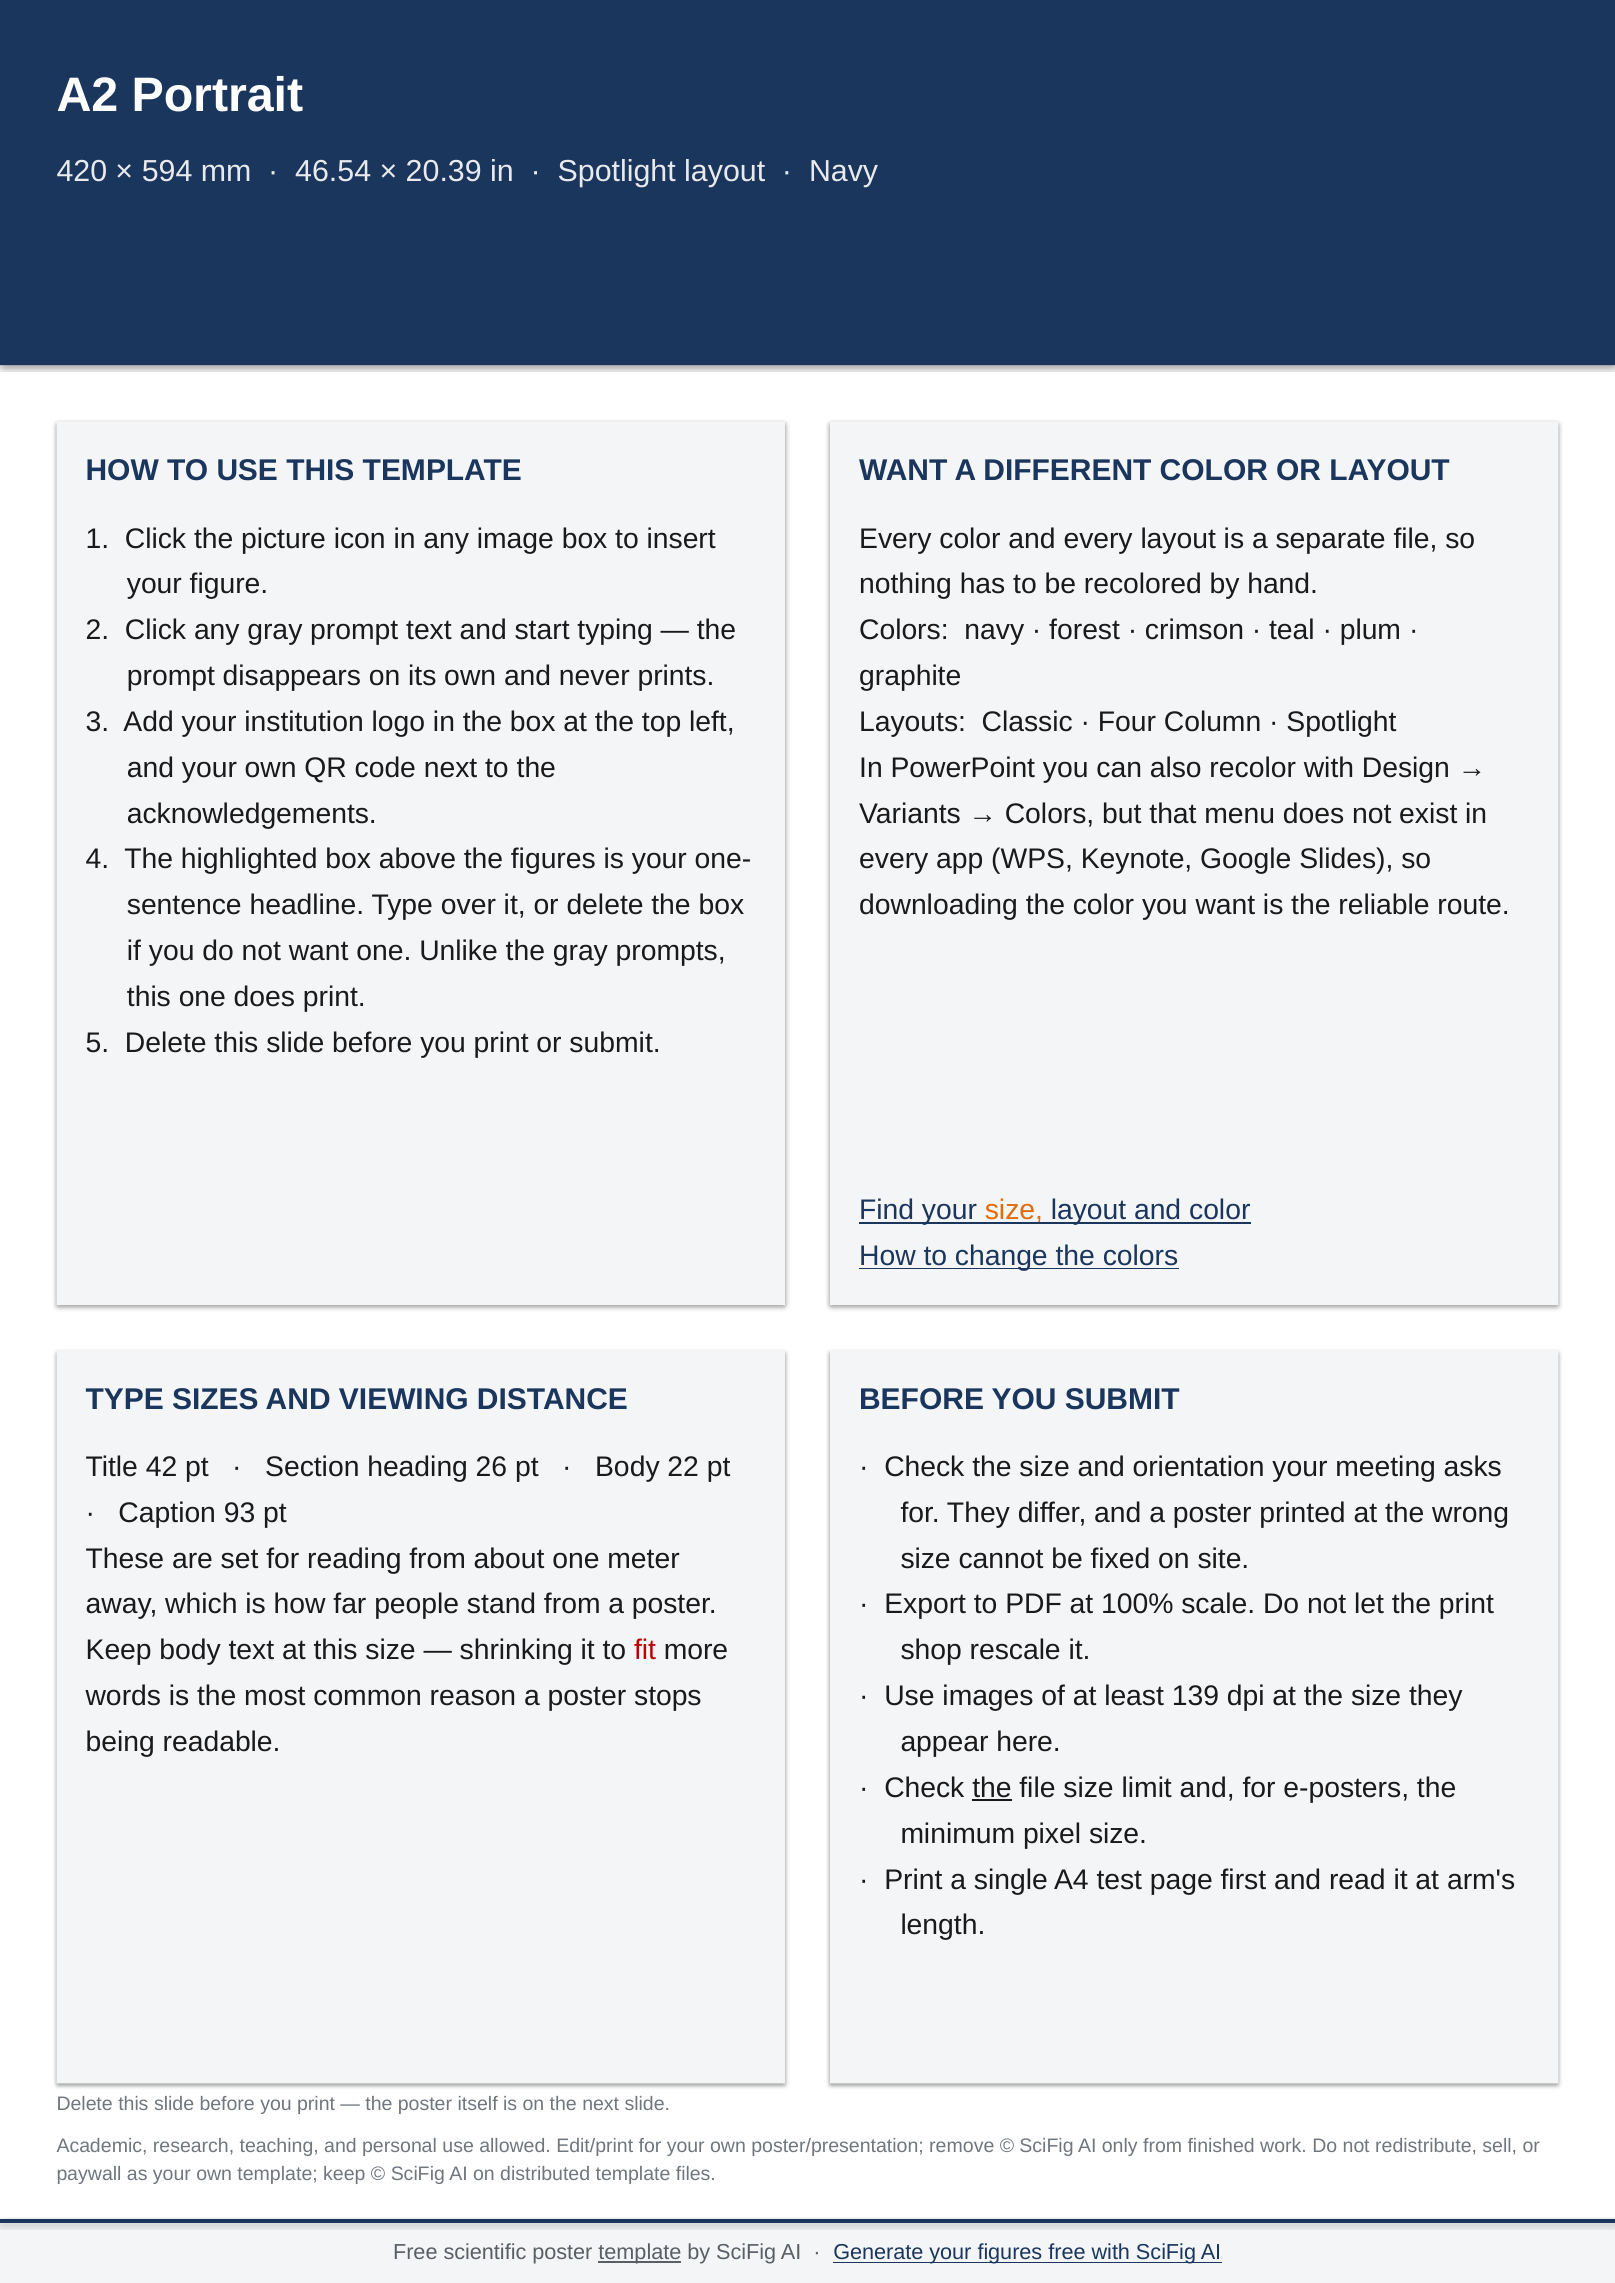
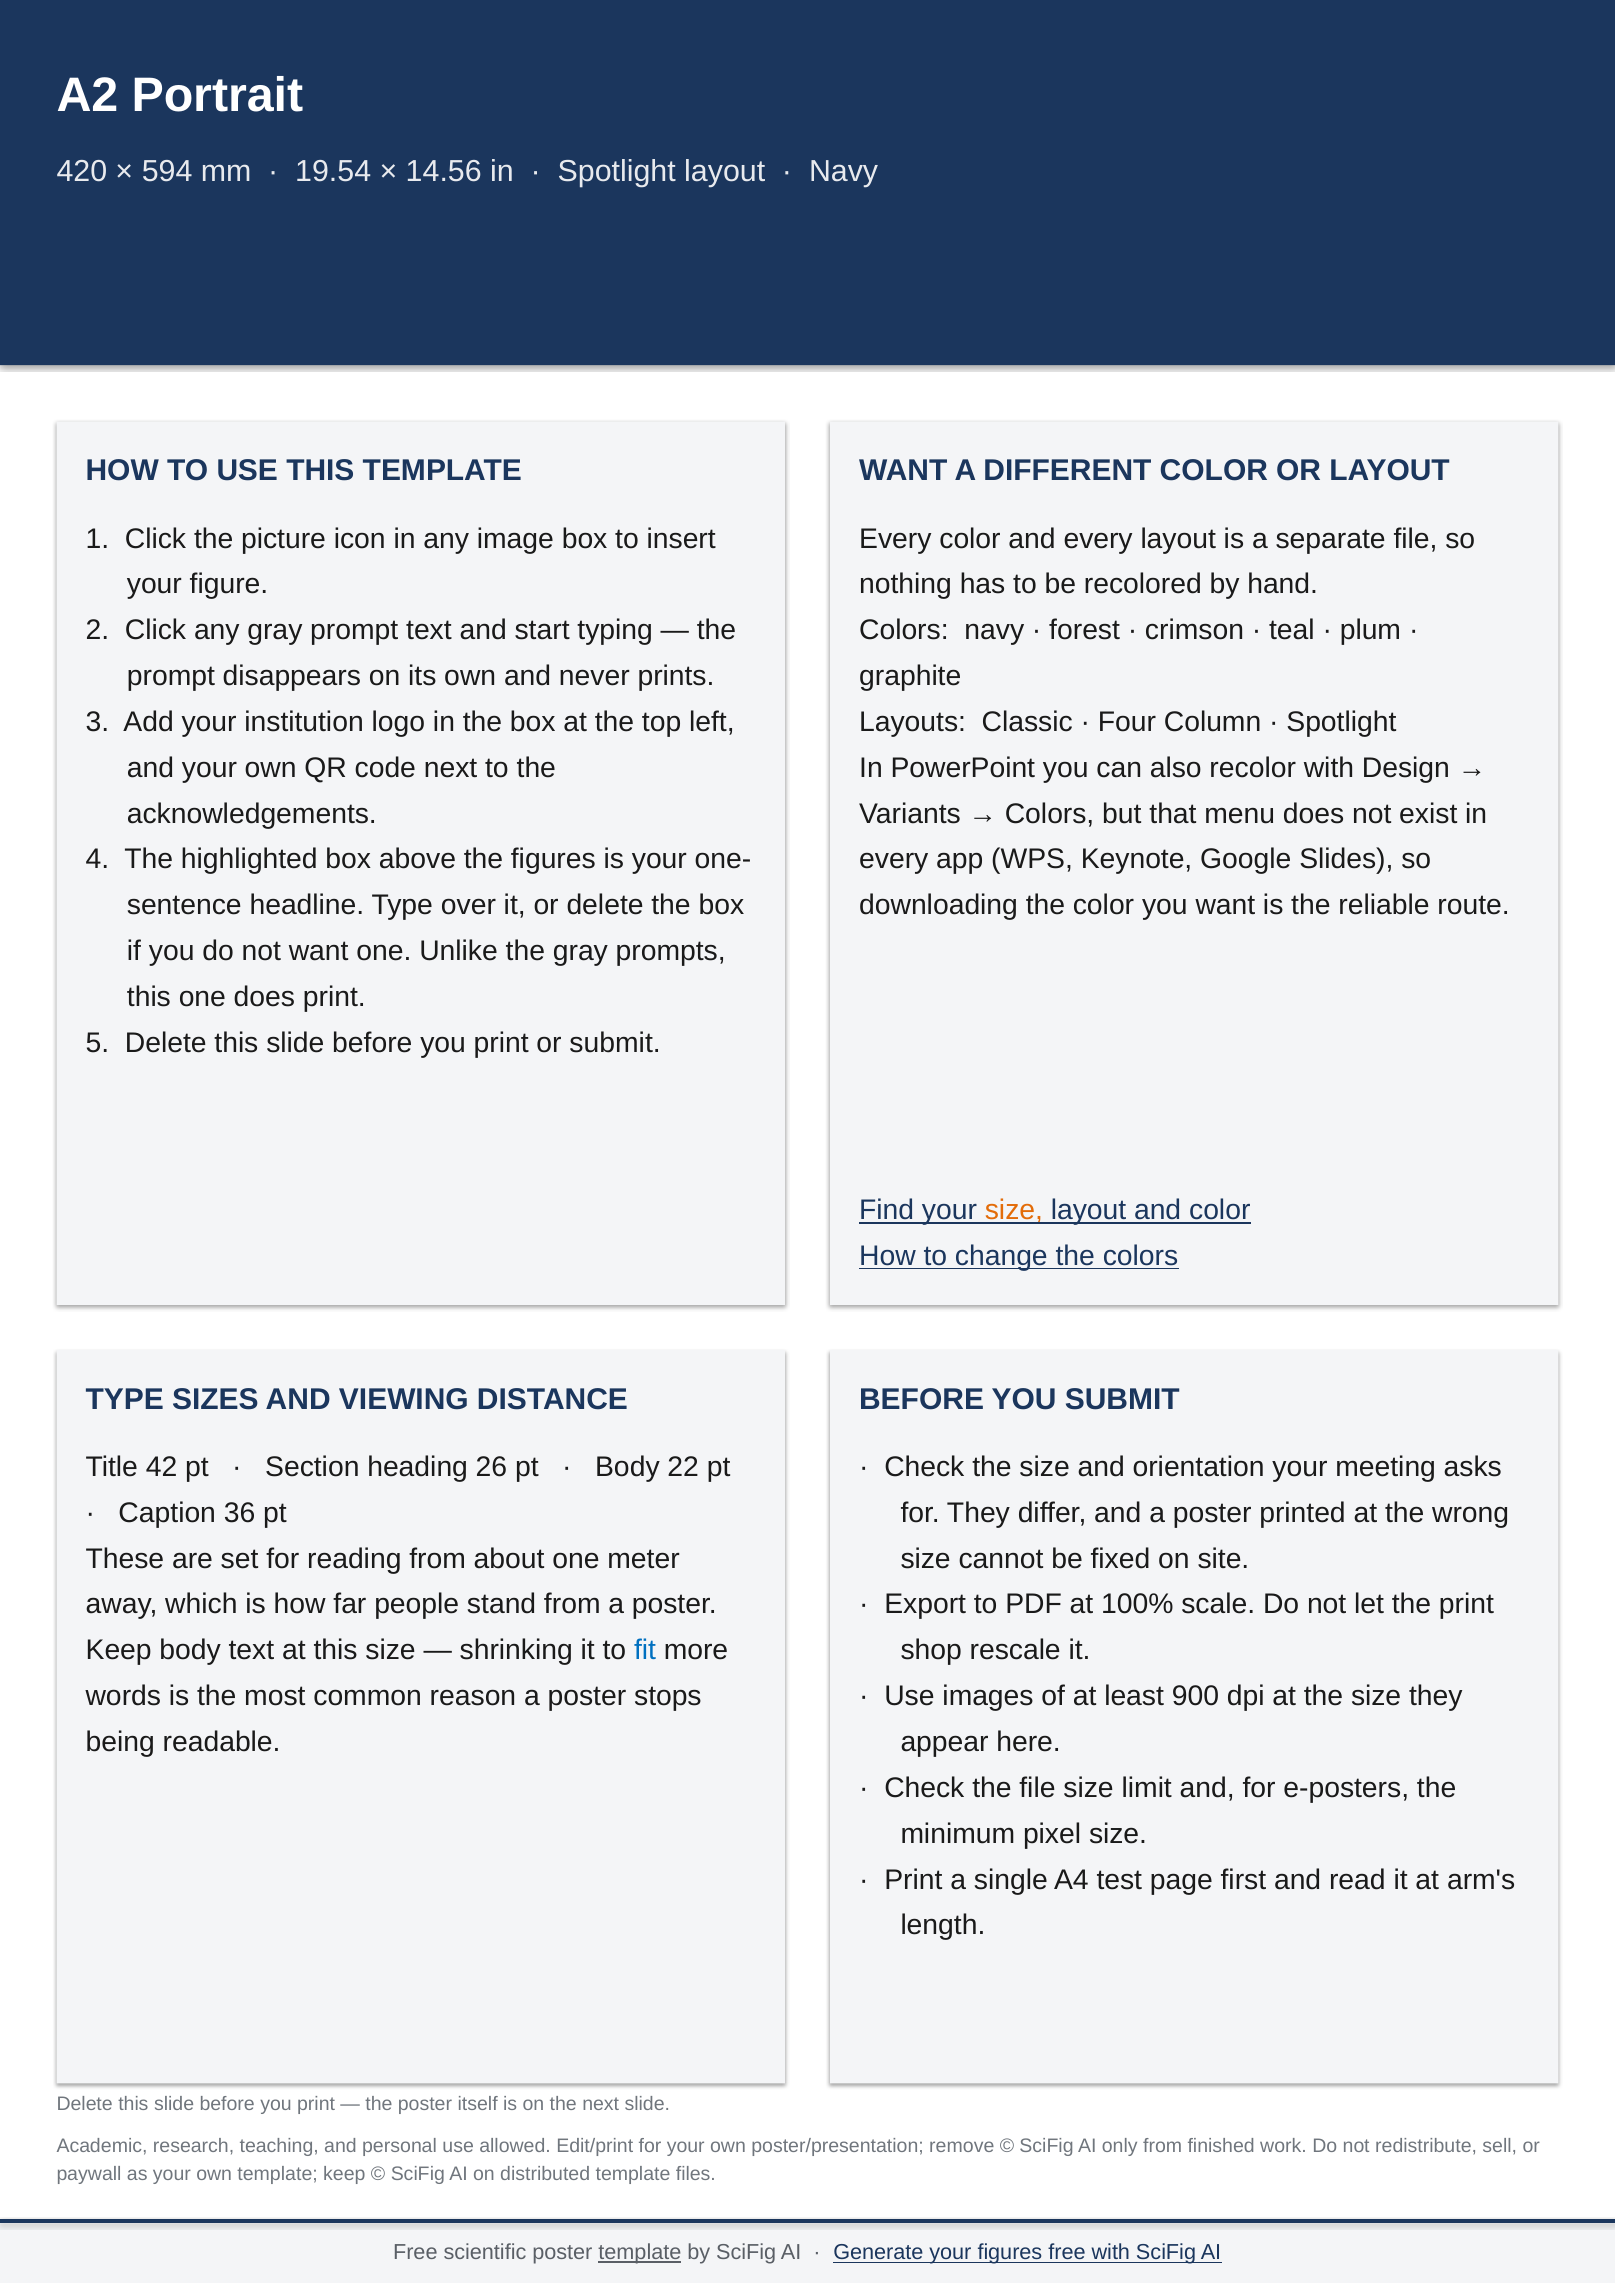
46.54: 46.54 -> 19.54 (333, 172)
20.39: 20.39 -> 14.56 (444, 172)
93: 93 -> 36 (240, 1514)
fit colour: red -> blue (645, 1651)
139: 139 -> 900 (1195, 1697)
the underline: present -> none (992, 1789)
